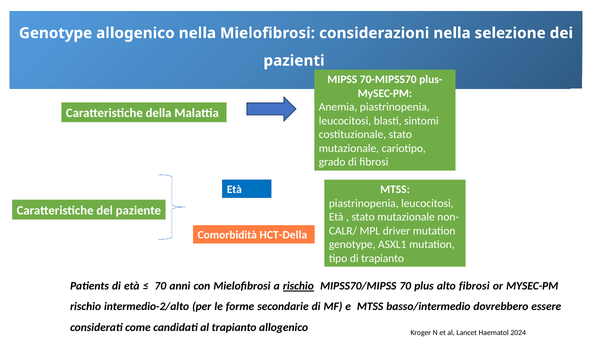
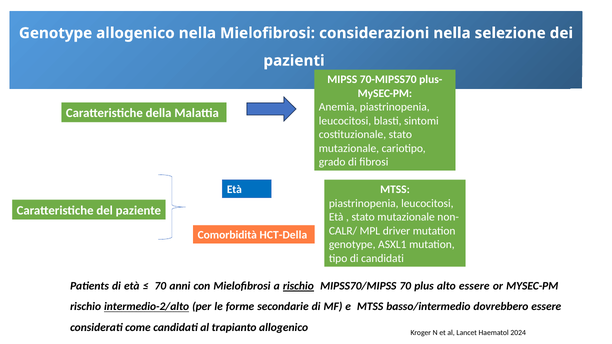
di trapianto: trapianto -> candidati (383, 259)
alto fibrosi: fibrosi -> essere (474, 286)
intermedio-2/alto underline: none -> present (147, 307)
